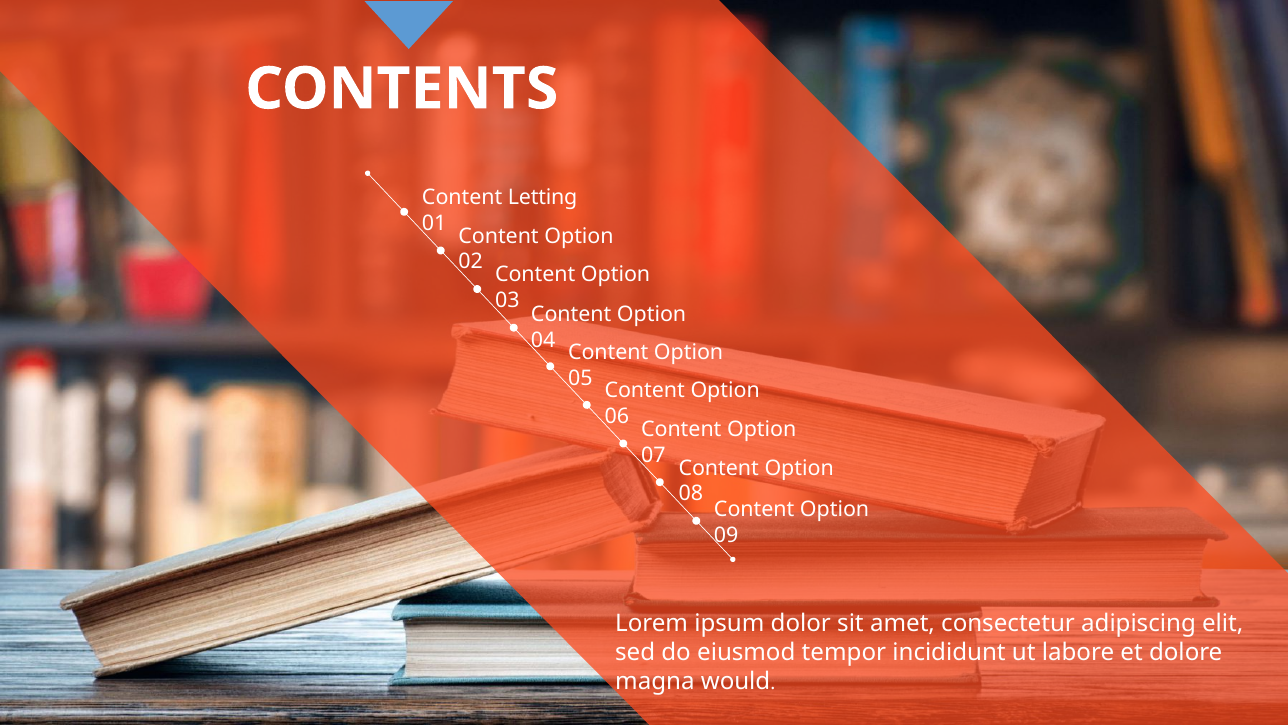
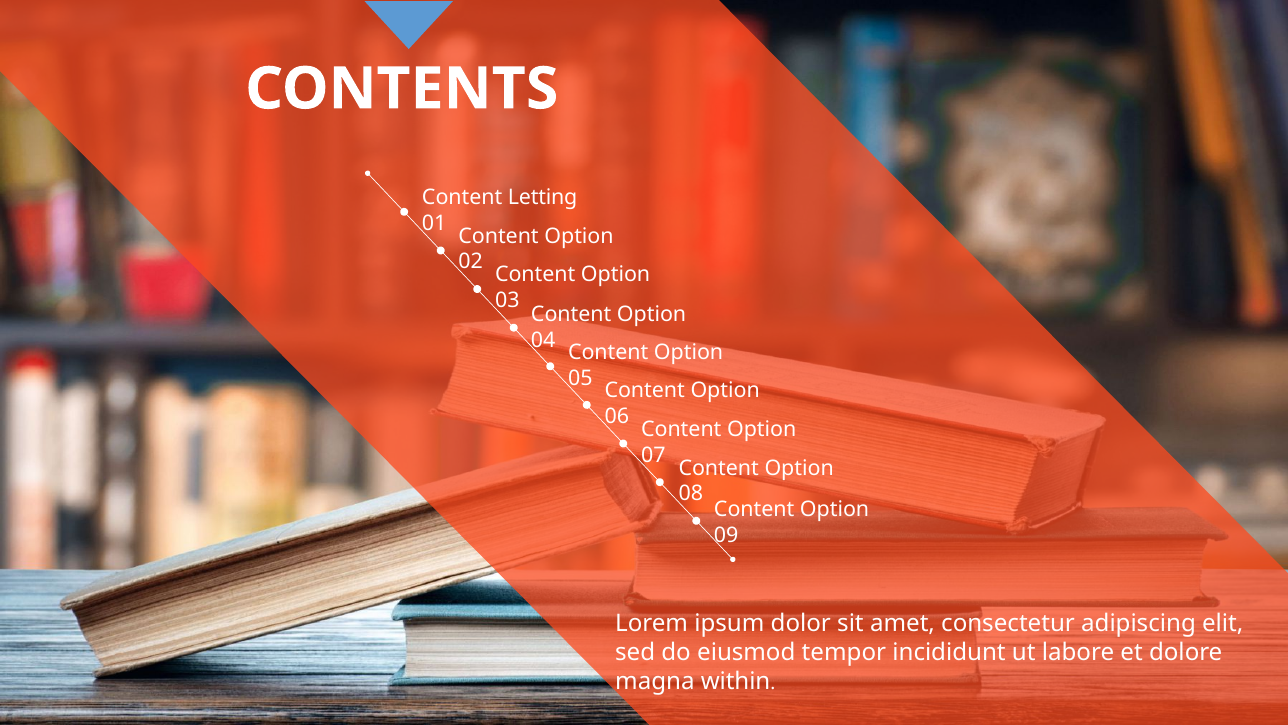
would: would -> within (736, 681)
